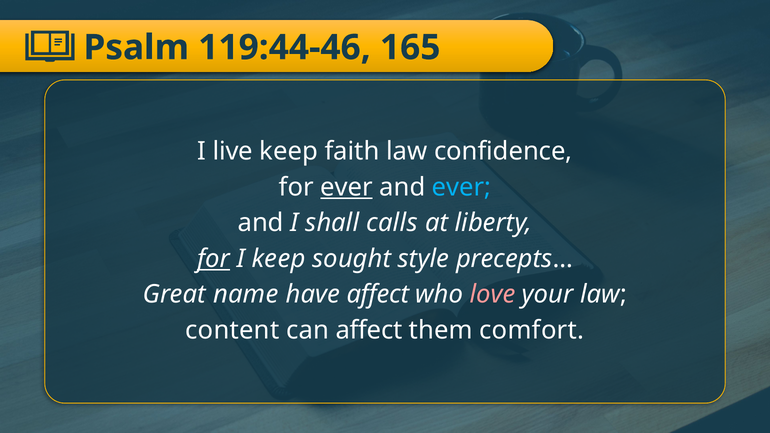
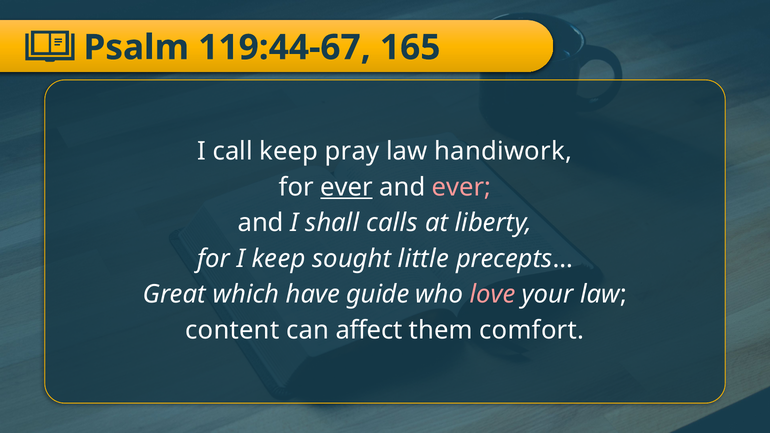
119:44-46: 119:44-46 -> 119:44-67 (284, 48)
live: live -> call (233, 151)
faith: faith -> pray (352, 151)
confidence: confidence -> handiwork (503, 151)
ever colour: light blue -> pink (462, 187)
for underline: present -> none (213, 259)
style: style -> little (423, 259)
name: name -> which (246, 294)
have affect: affect -> guide (378, 294)
